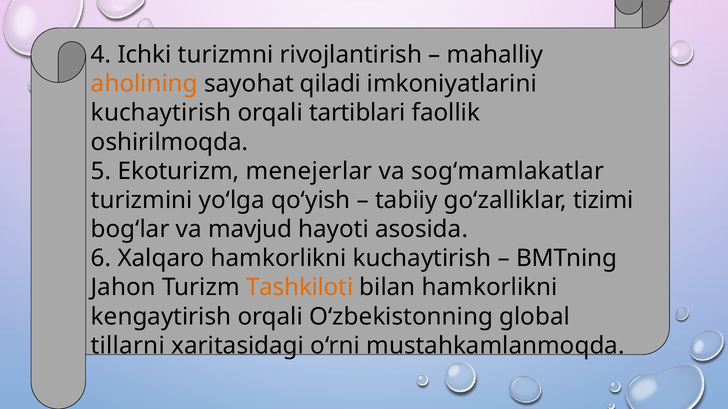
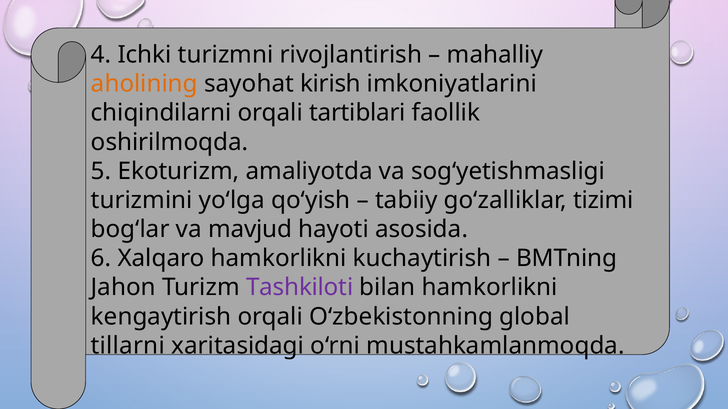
qiladi: qiladi -> kirish (330, 84)
kuchaytirish: kuchaytirish -> chiqindilarni (161, 113)
menejerlar: menejerlar -> amaliyotda (309, 171)
sog‘mamlakatlar: sog‘mamlakatlar -> sog‘yetishmasligi (508, 171)
Tashkiloti colour: orange -> purple (300, 288)
